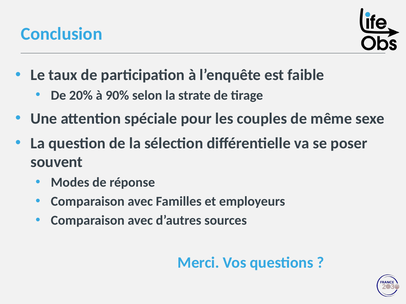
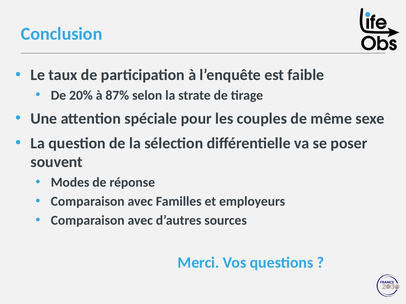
90%: 90% -> 87% (117, 95)
